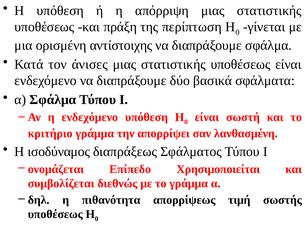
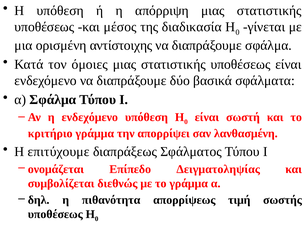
πράξη: πράξη -> μέσος (120, 27)
περίπτωση: περίπτωση -> διαδικασία (192, 27)
άνισες: άνισες -> όμοιες (90, 64)
ισοδύναμος: ισοδύναμος -> επιτύχουμε (59, 151)
Χρησιμοποιείται: Χρησιμοποιείται -> Δειγματοληψίας (218, 169)
